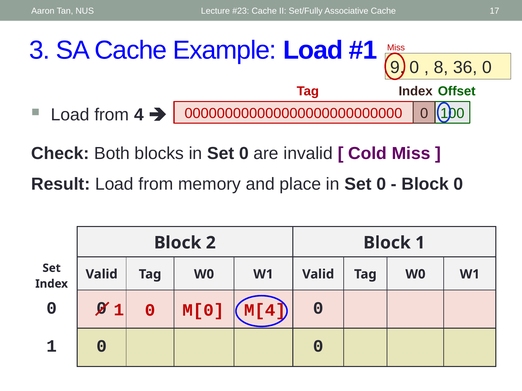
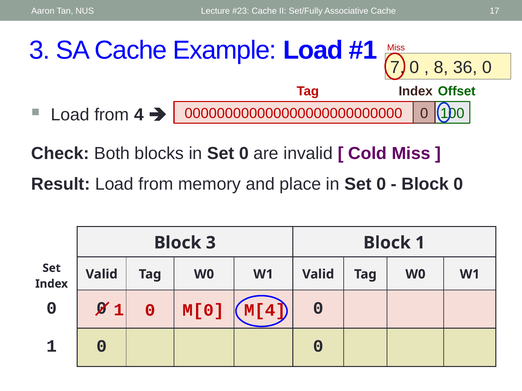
9: 9 -> 7 (398, 68)
Block 2: 2 -> 3 (211, 243)
